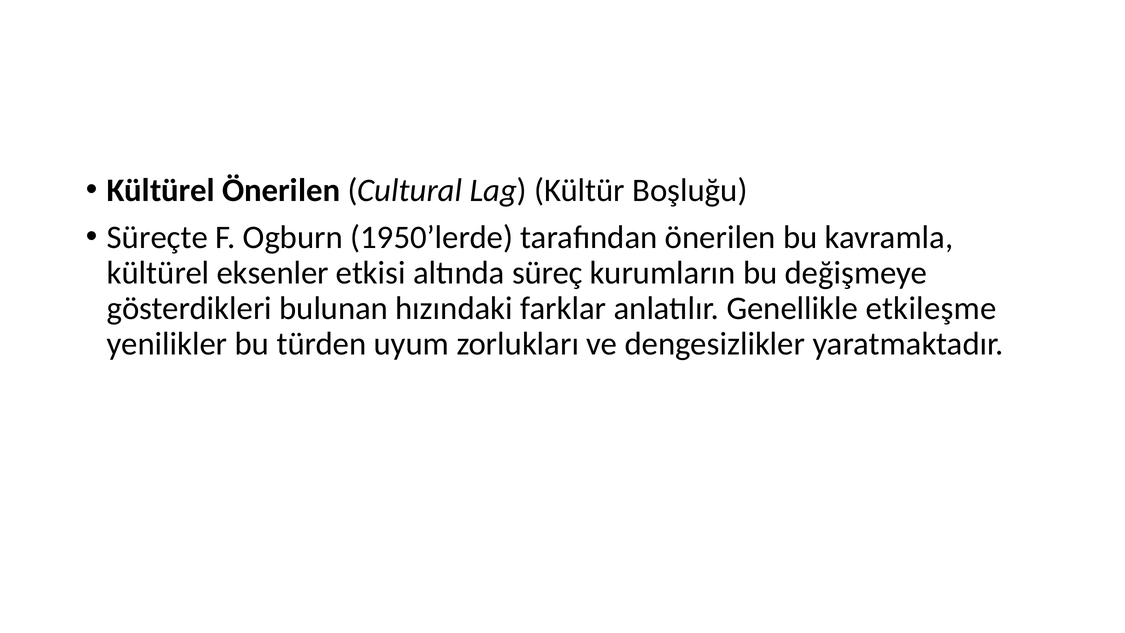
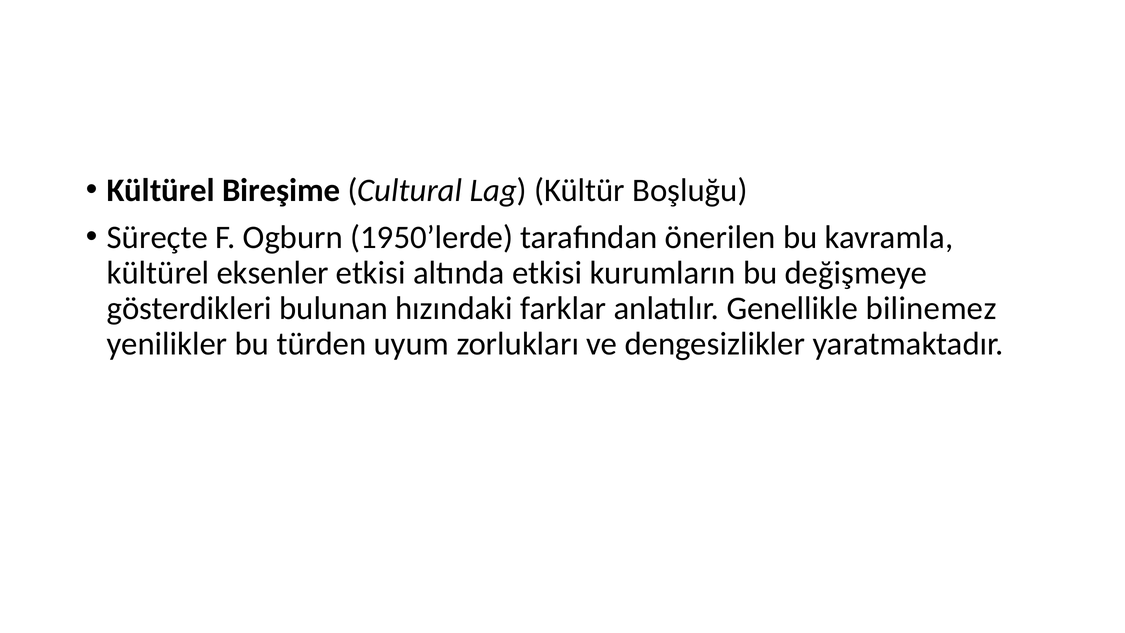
Kültürel Önerilen: Önerilen -> Bireşime (281, 190)
altında süreç: süreç -> etkisi (547, 273)
etkileşme: etkileşme -> bilinemez (931, 308)
